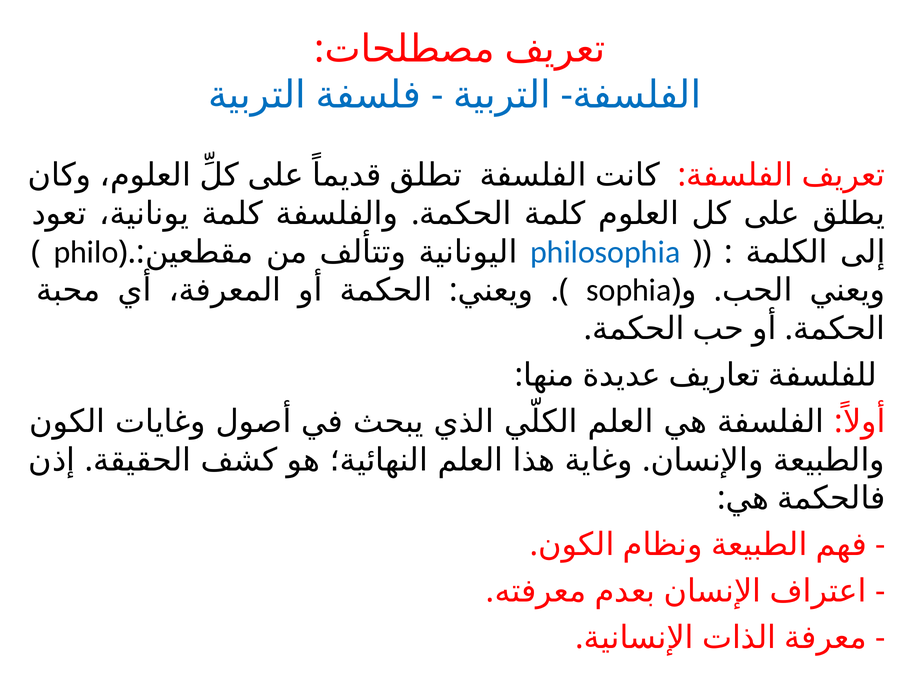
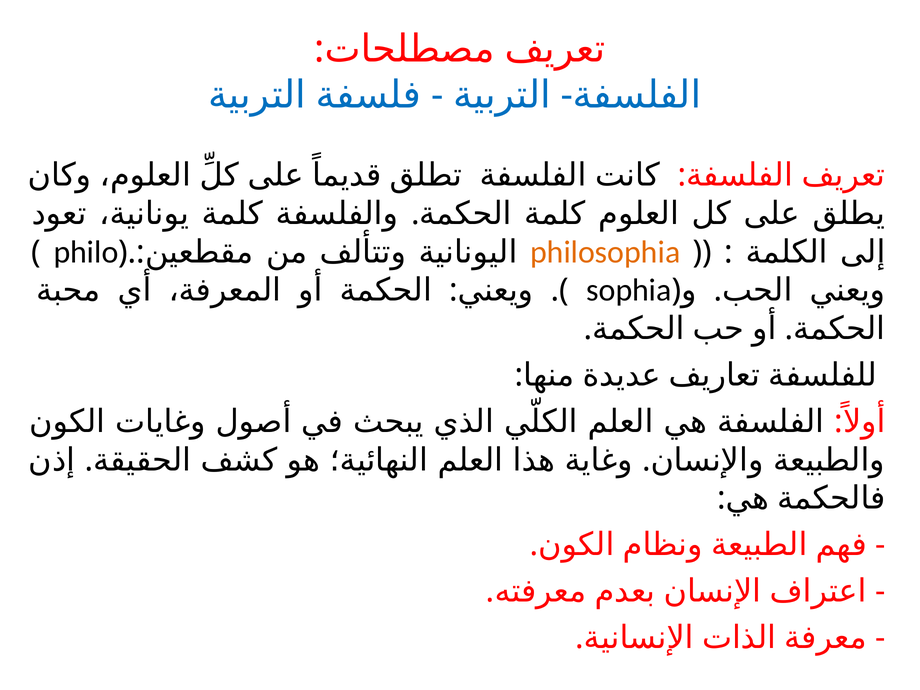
philosophia colour: blue -> orange (605, 252)
